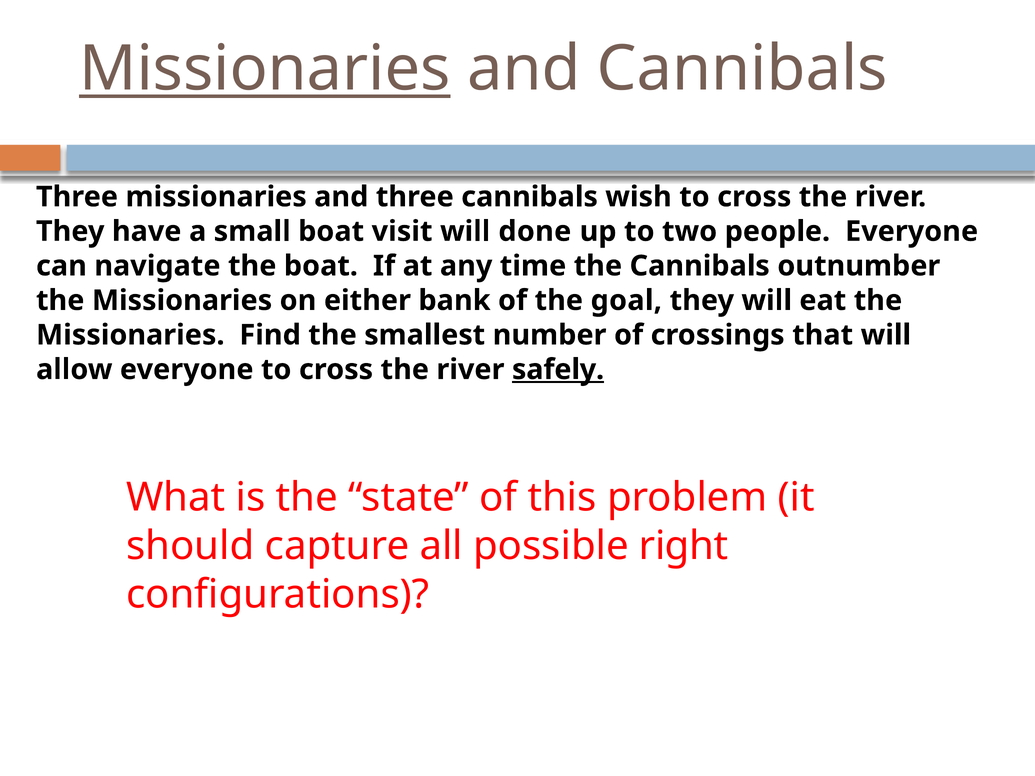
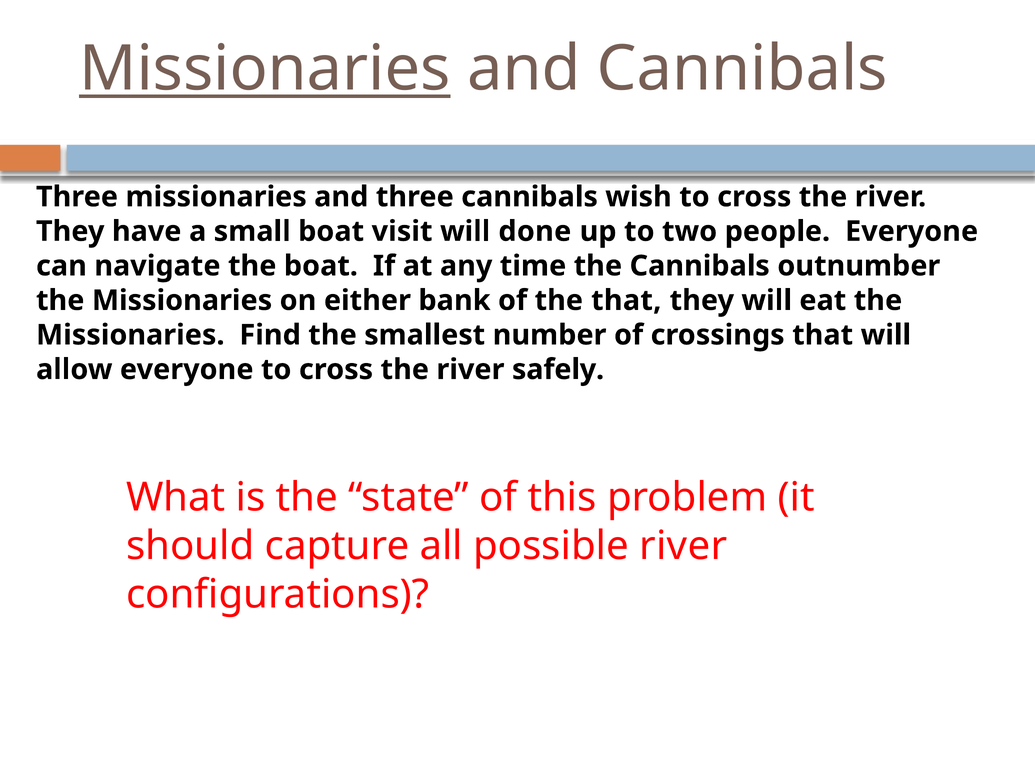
the goal: goal -> that (626, 301)
safely underline: present -> none (558, 370)
possible right: right -> river (683, 546)
